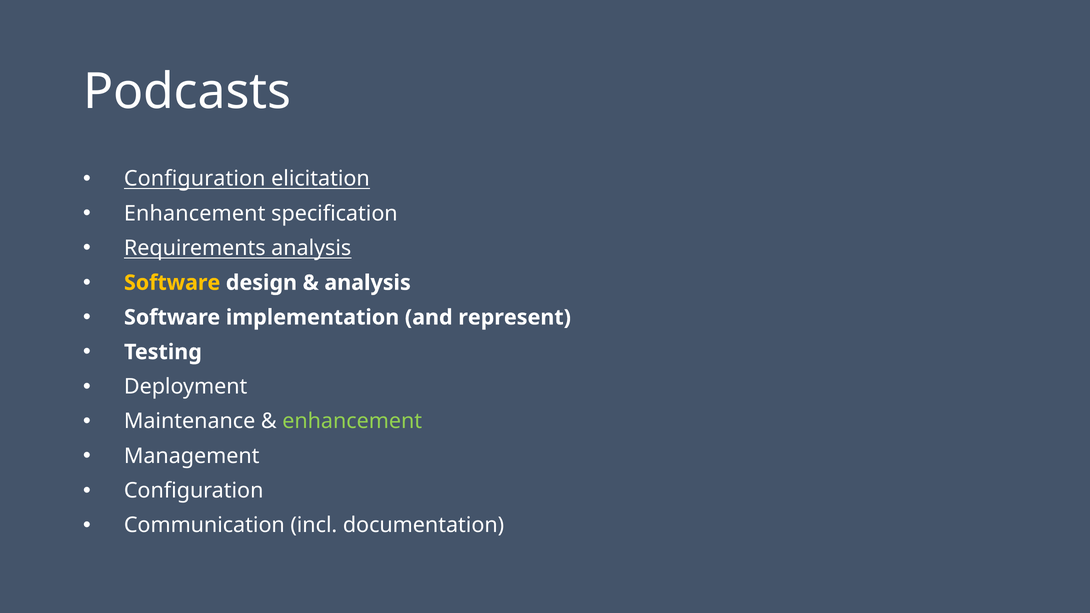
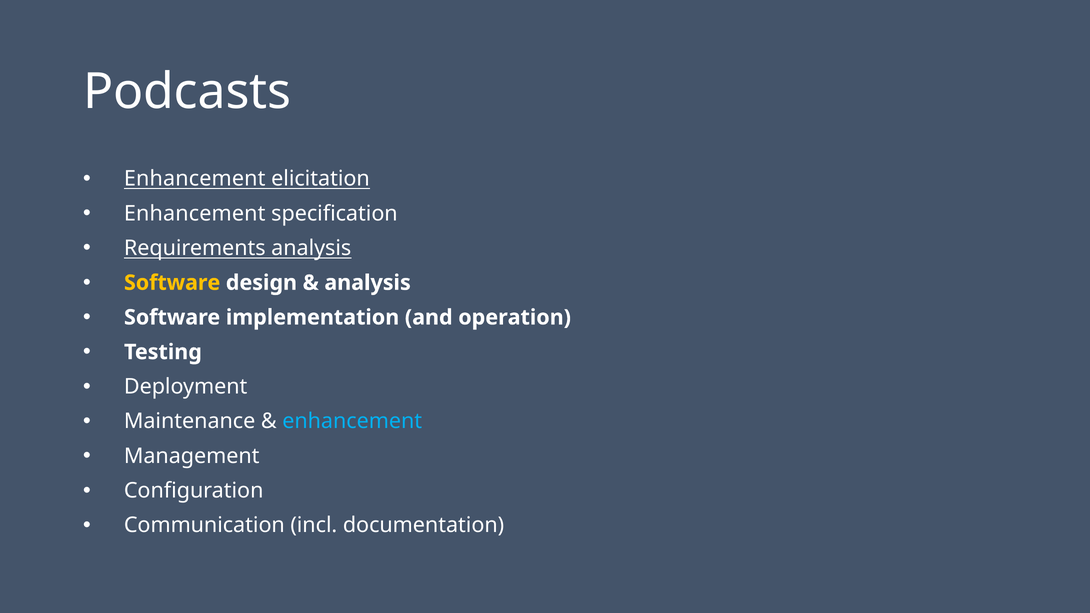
Configuration: Configuration -> Enhancement (195, 179)
represent: represent -> operation (515, 317)
enhancement colour: light green -> light blue (352, 421)
